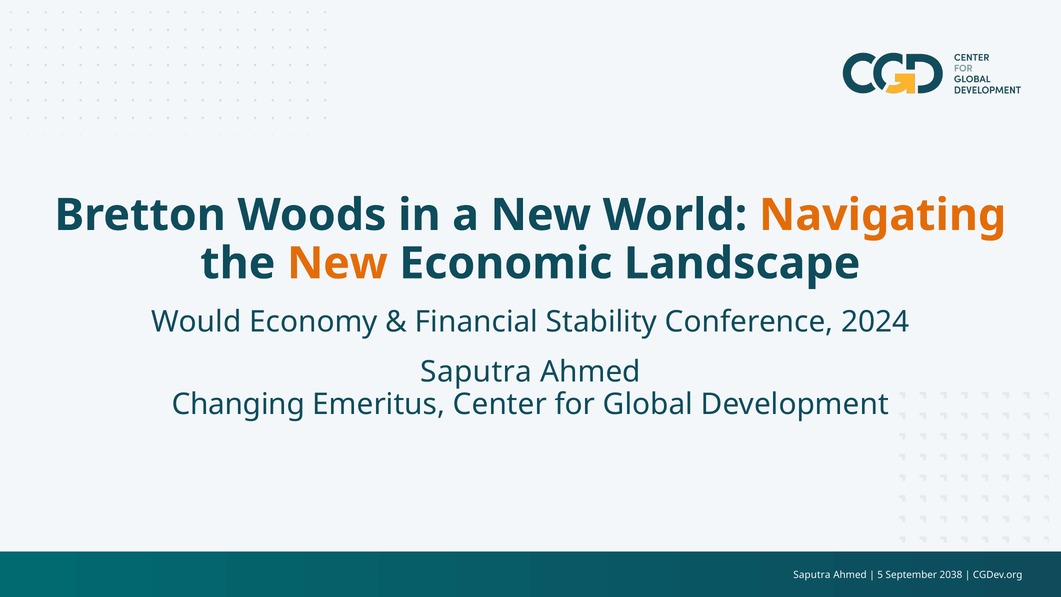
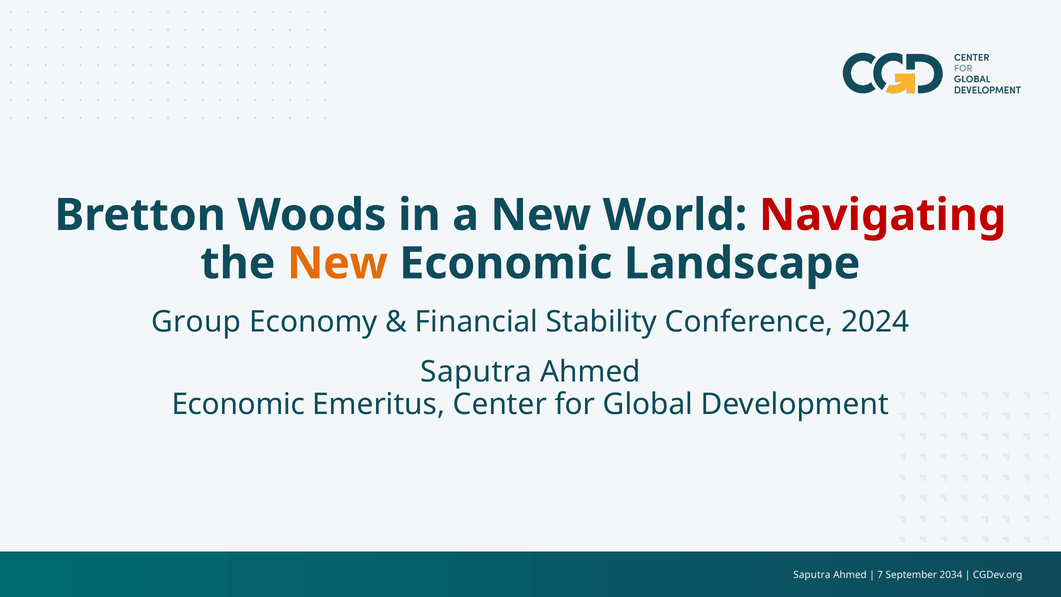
Navigating colour: orange -> red (883, 215)
Would: Would -> Group (196, 322)
Changing: Changing -> Economic (238, 404)
5: 5 -> 7 (880, 575)
2038: 2038 -> 2034 (951, 575)
